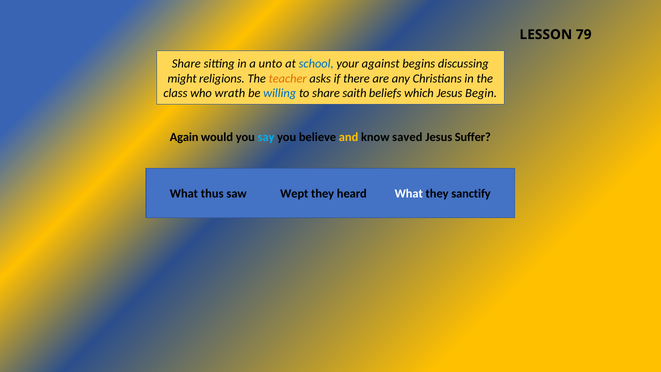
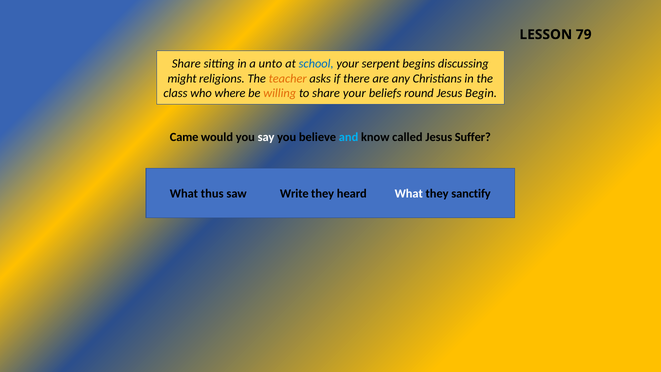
against: against -> serpent (381, 64)
wrath: wrath -> where (230, 93)
willing colour: blue -> orange (280, 93)
share saith: saith -> your (354, 93)
which: which -> round (419, 93)
Again: Again -> Came (184, 137)
say colour: light blue -> white (266, 137)
and colour: yellow -> light blue (349, 137)
saved: saved -> called (407, 137)
Wept: Wept -> Write (294, 194)
